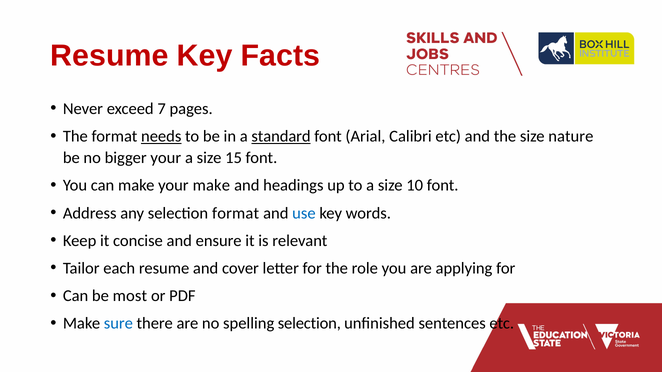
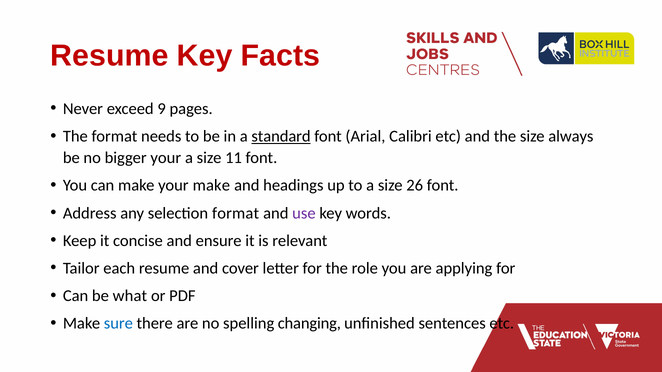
7: 7 -> 9 (162, 109)
needs underline: present -> none (161, 137)
nature: nature -> always (571, 137)
15: 15 -> 11 (234, 158)
10: 10 -> 26 (415, 186)
use colour: blue -> purple (304, 213)
most: most -> what (130, 296)
spelling selection: selection -> changing (309, 324)
